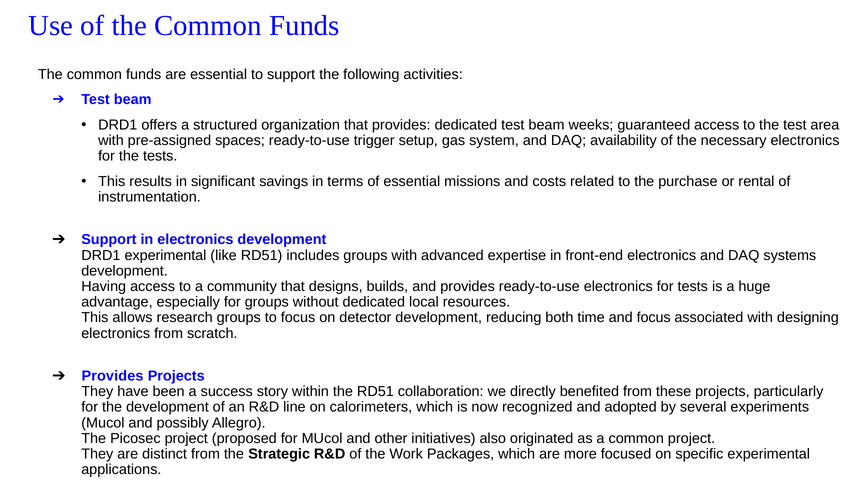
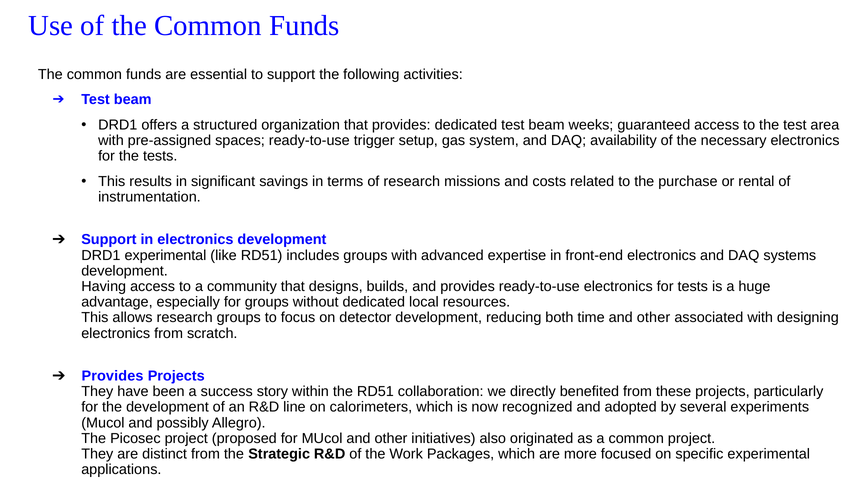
of essential: essential -> research (412, 181)
time and focus: focus -> other (654, 317)
